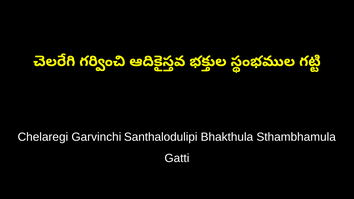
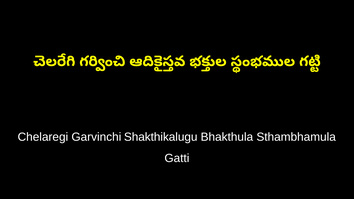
Santhalodulipi: Santhalodulipi -> Shakthikalugu (161, 137)
